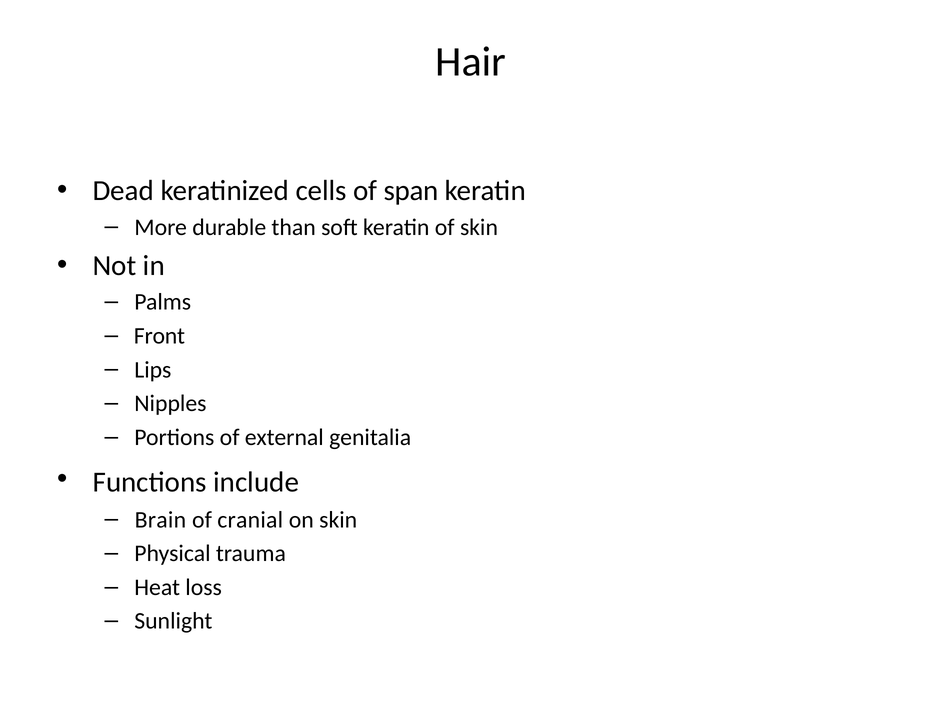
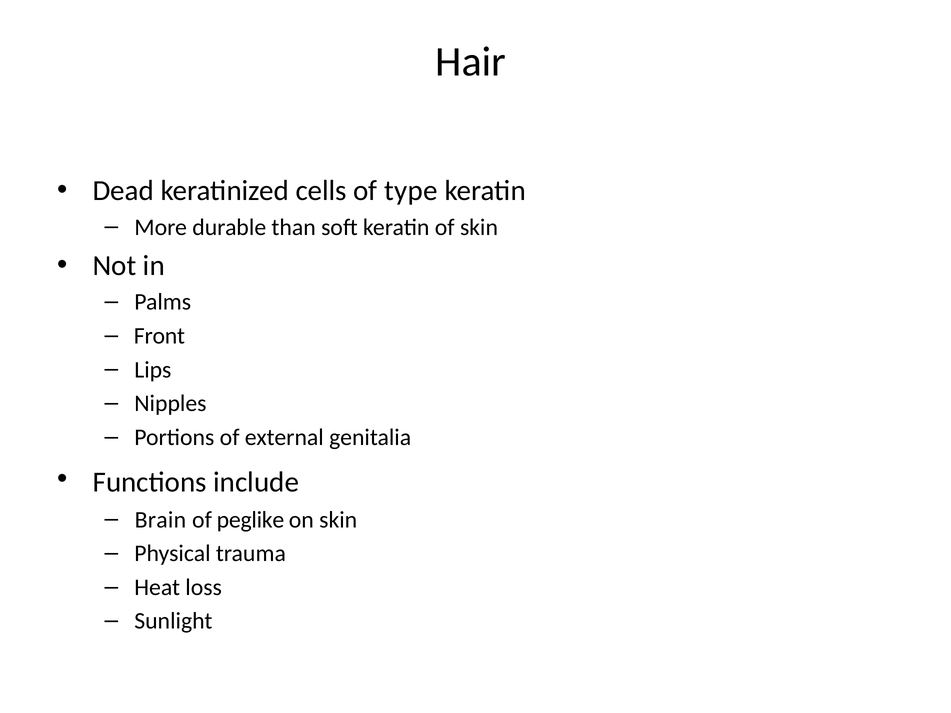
span: span -> type (411, 191)
cranial: cranial -> peglike (250, 520)
